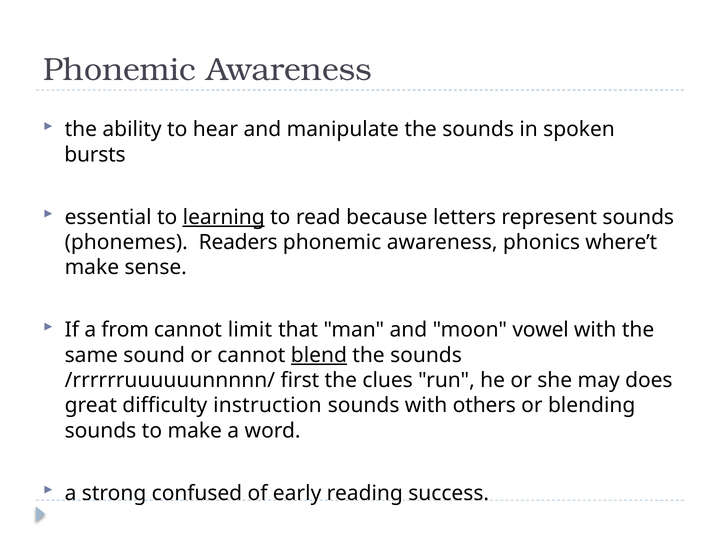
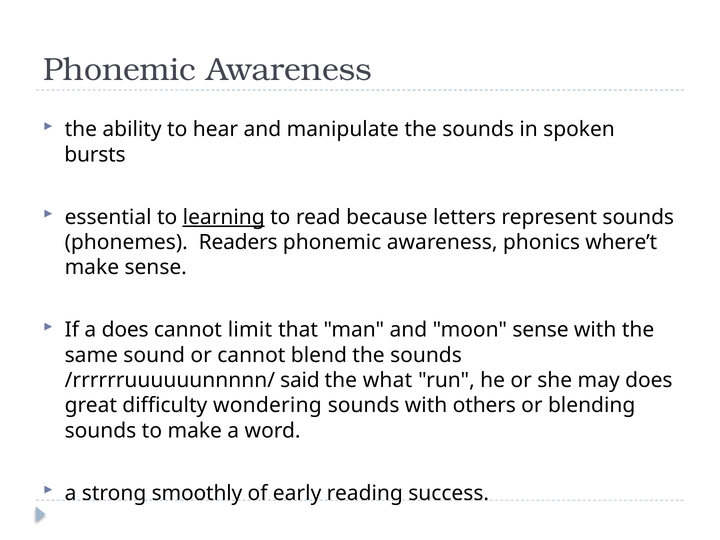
a from: from -> does (125, 330)
moon vowel: vowel -> sense (541, 330)
blend underline: present -> none (319, 355)
first: first -> said (300, 380)
clues: clues -> what (388, 380)
instruction: instruction -> wondering (267, 406)
confused: confused -> smoothly (197, 493)
